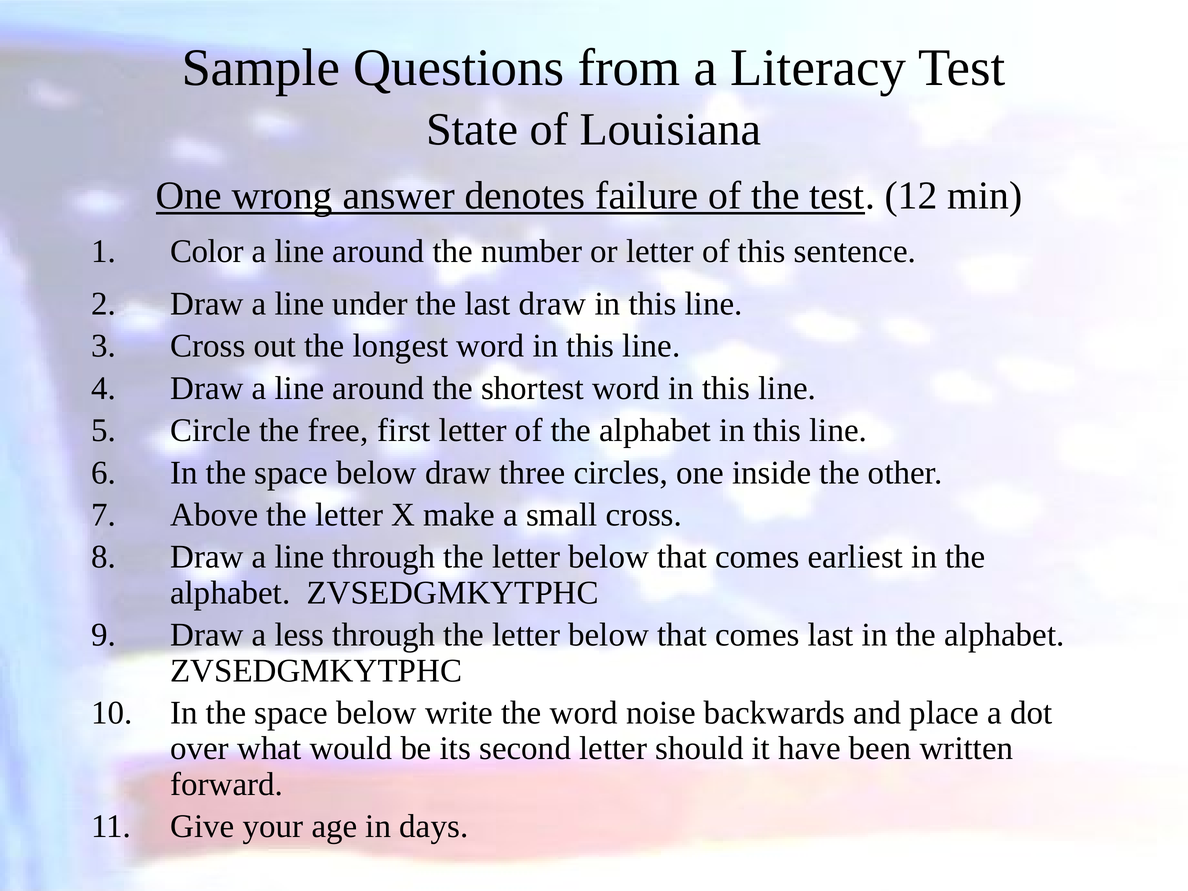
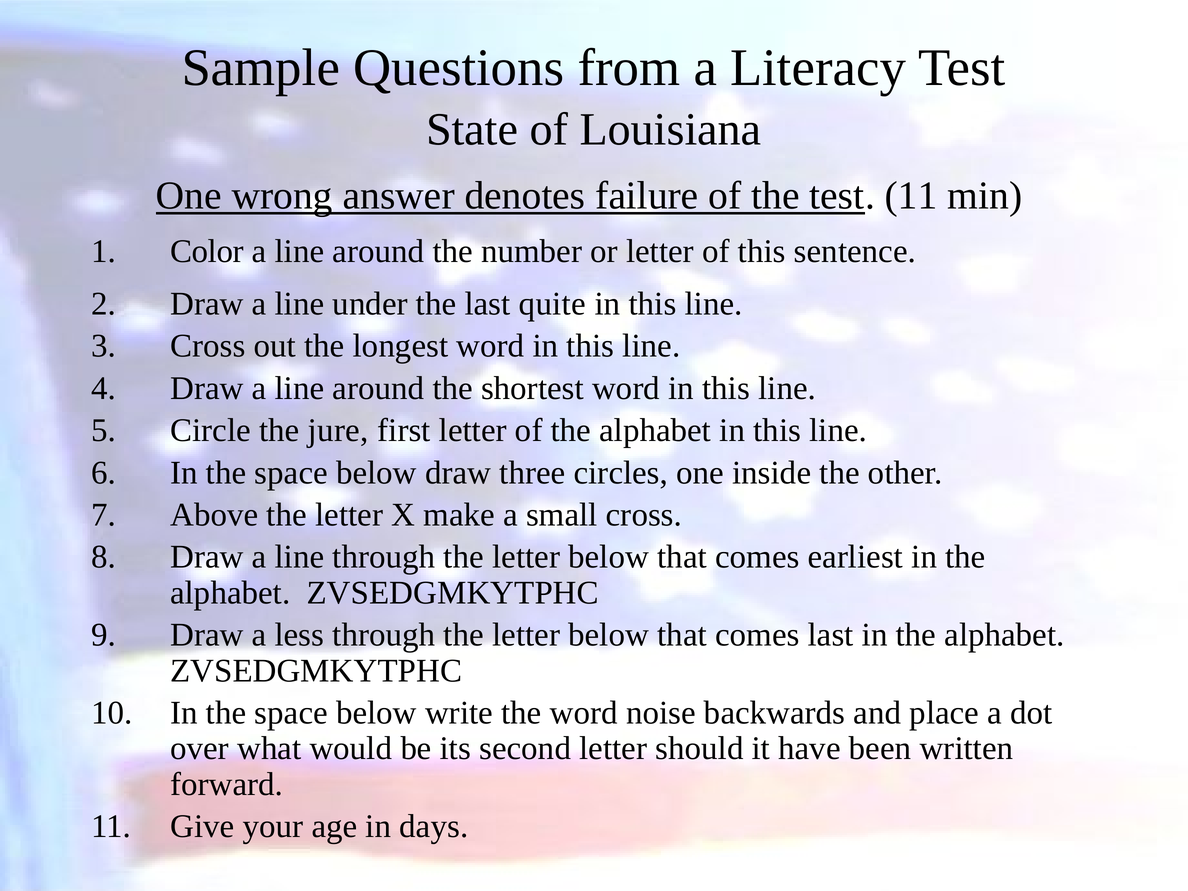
test 12: 12 -> 11 (911, 196)
last draw: draw -> quite (552, 304)
free: free -> jure (338, 430)
